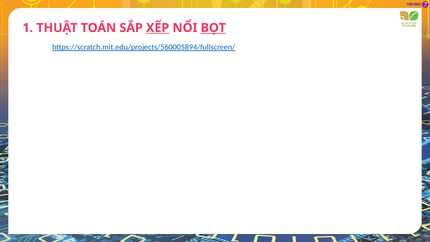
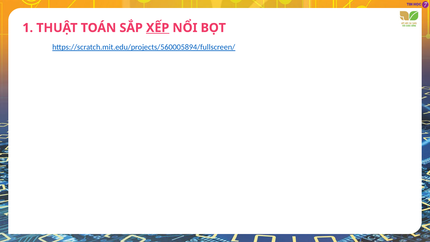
BỌT underline: present -> none (213, 28)
